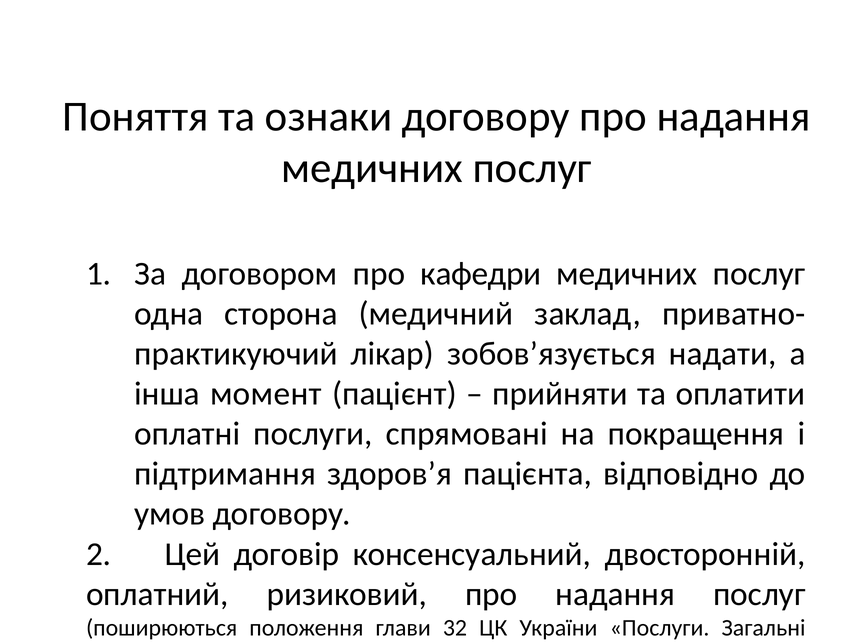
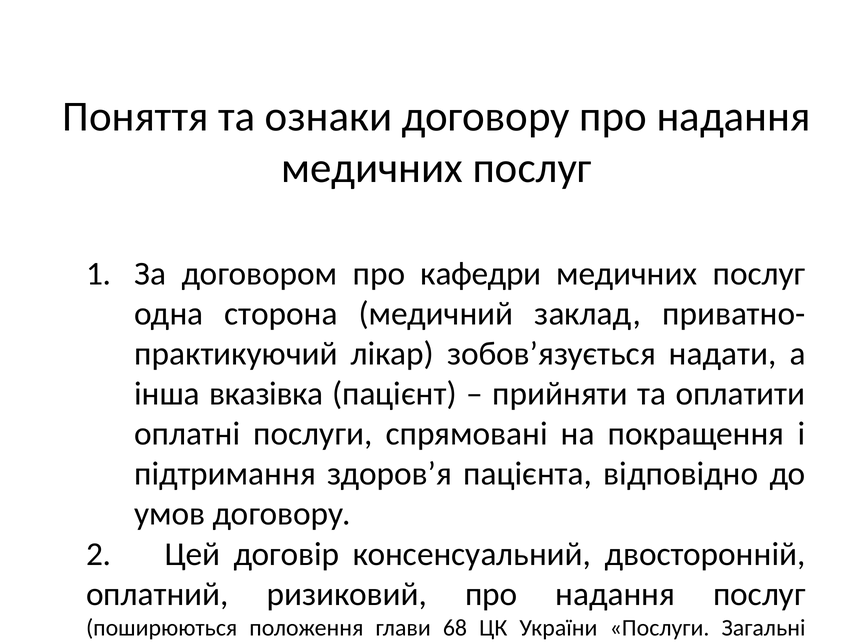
момент: момент -> вказівка (266, 394)
32: 32 -> 68 (455, 628)
